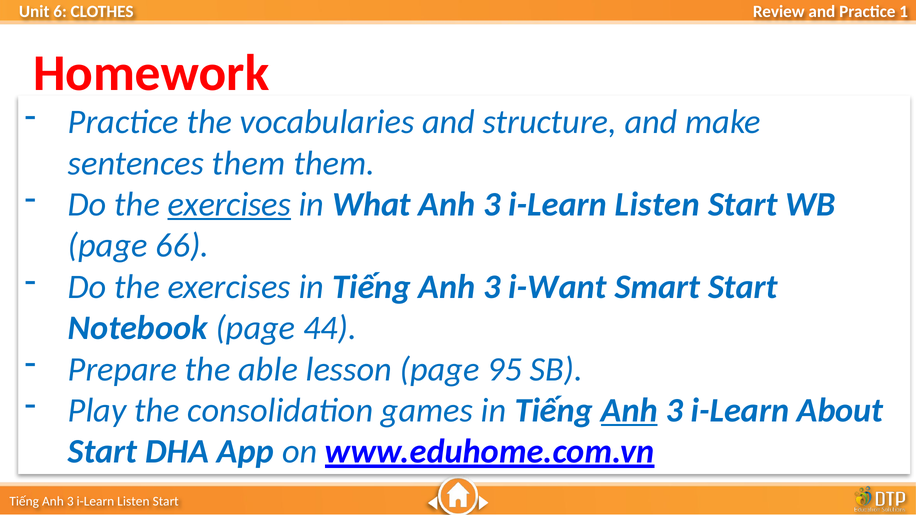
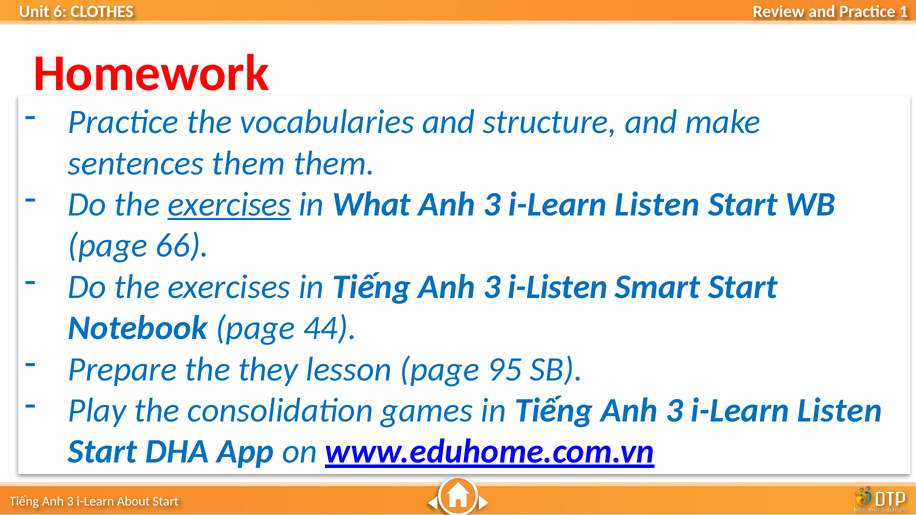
i-Want: i-Want -> i-Listen (558, 287)
able: able -> they (268, 369)
Anh underline: present -> none (629, 411)
About: About -> Listen (840, 411)
Listen: Listen -> About (133, 502)
